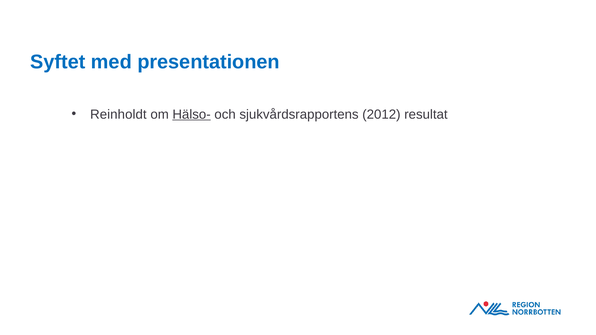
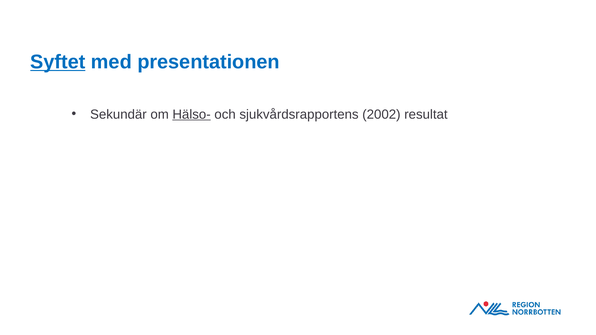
Syftet underline: none -> present (58, 62)
Reinholdt: Reinholdt -> Sekundär (118, 114)
2012: 2012 -> 2002 (381, 114)
